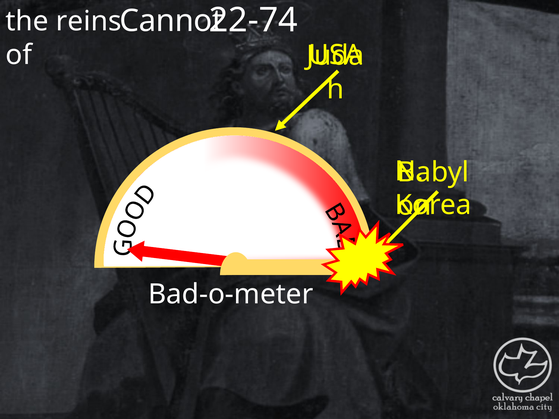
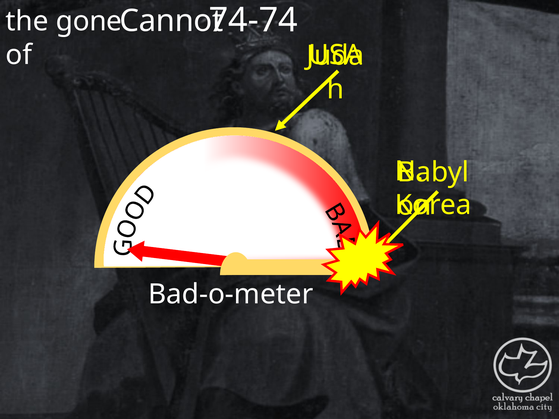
22-74: 22-74 -> 74-74 (253, 20)
reins: reins -> gone (89, 21)
